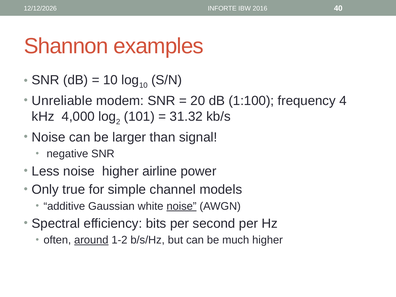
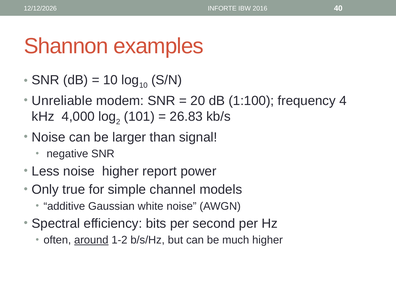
31.32: 31.32 -> 26.83 (186, 117)
airline: airline -> report (160, 171)
noise underline: present -> none (182, 206)
